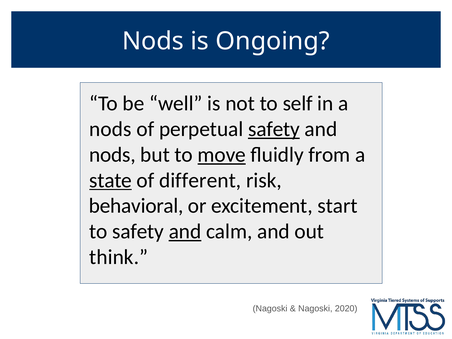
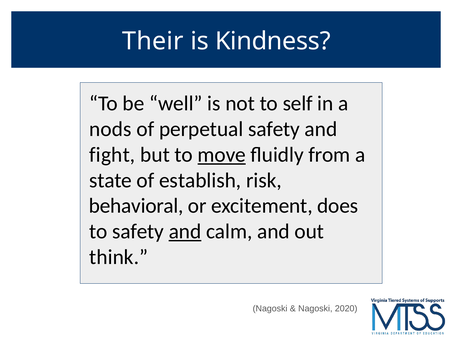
Nods: Nods -> Their (153, 41)
Ongoing: Ongoing -> Kindness (273, 41)
safety underline: present -> none (274, 129)
nods: nods -> fight (112, 155)
state underline: present -> none (111, 180)
different: different -> establish (200, 180)
start: start -> does (338, 206)
